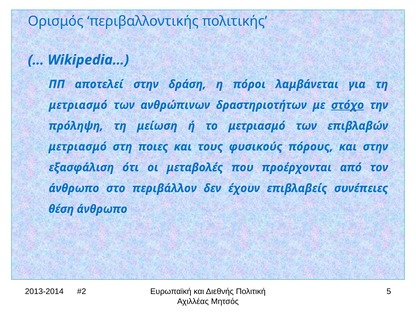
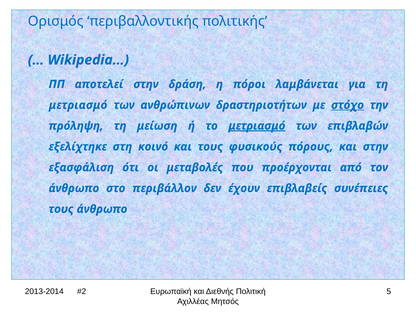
μετριασμό underline: none -> present (257, 126)
μετριασμό: μετριασμό -> εξελίχτηκε (78, 147)
ποιες: ποιες -> κοινό (153, 147)
θέση: θέση -> τους (61, 209)
